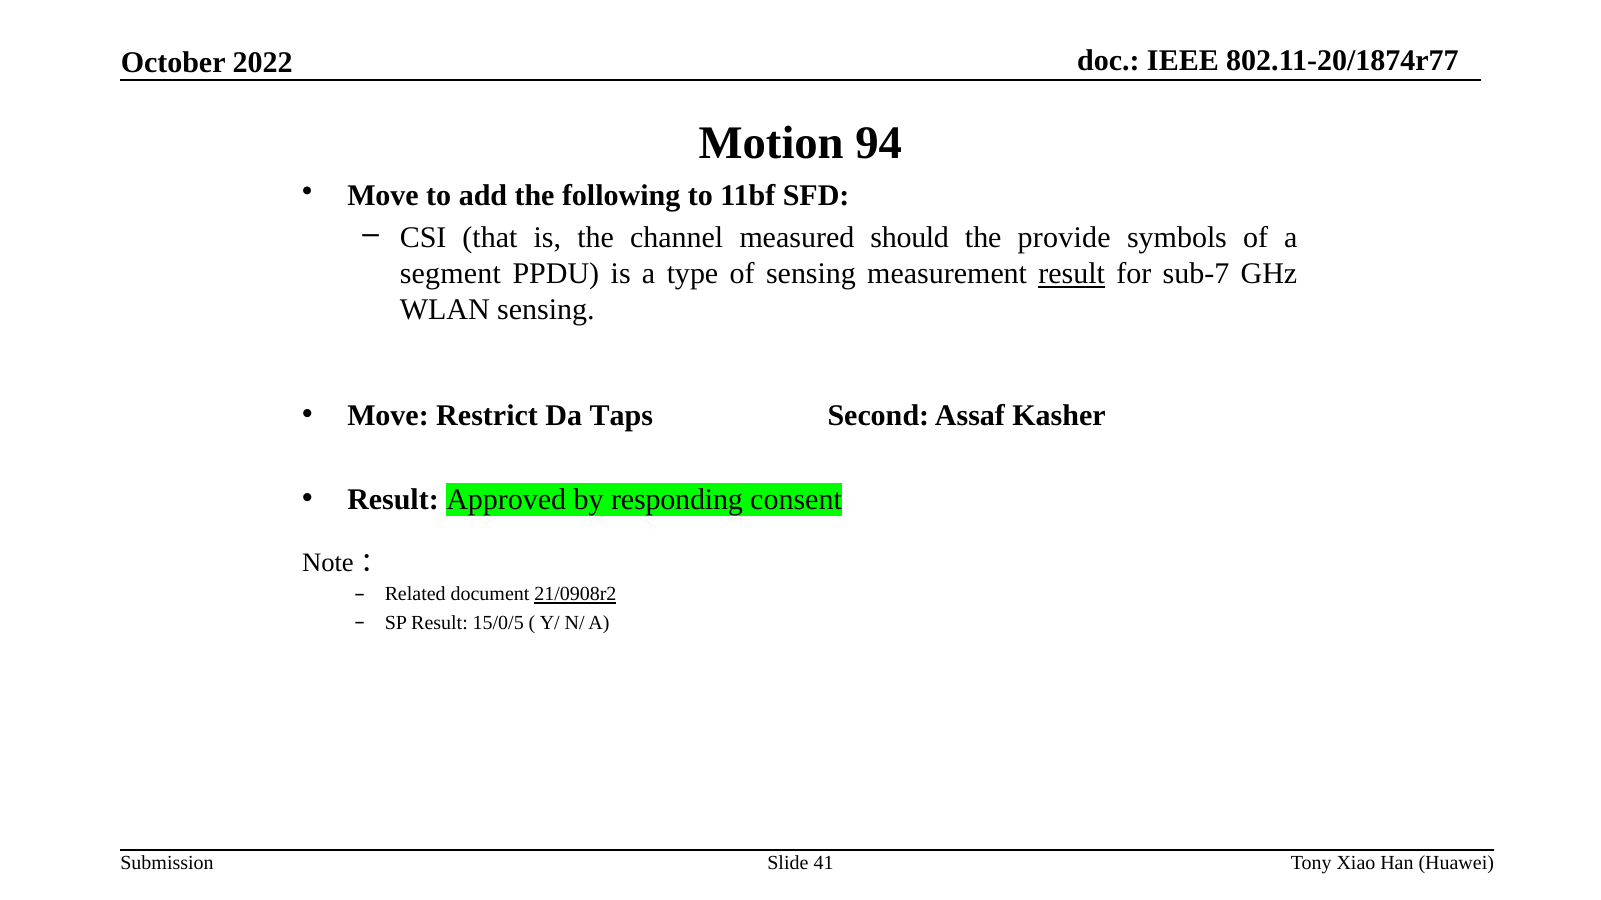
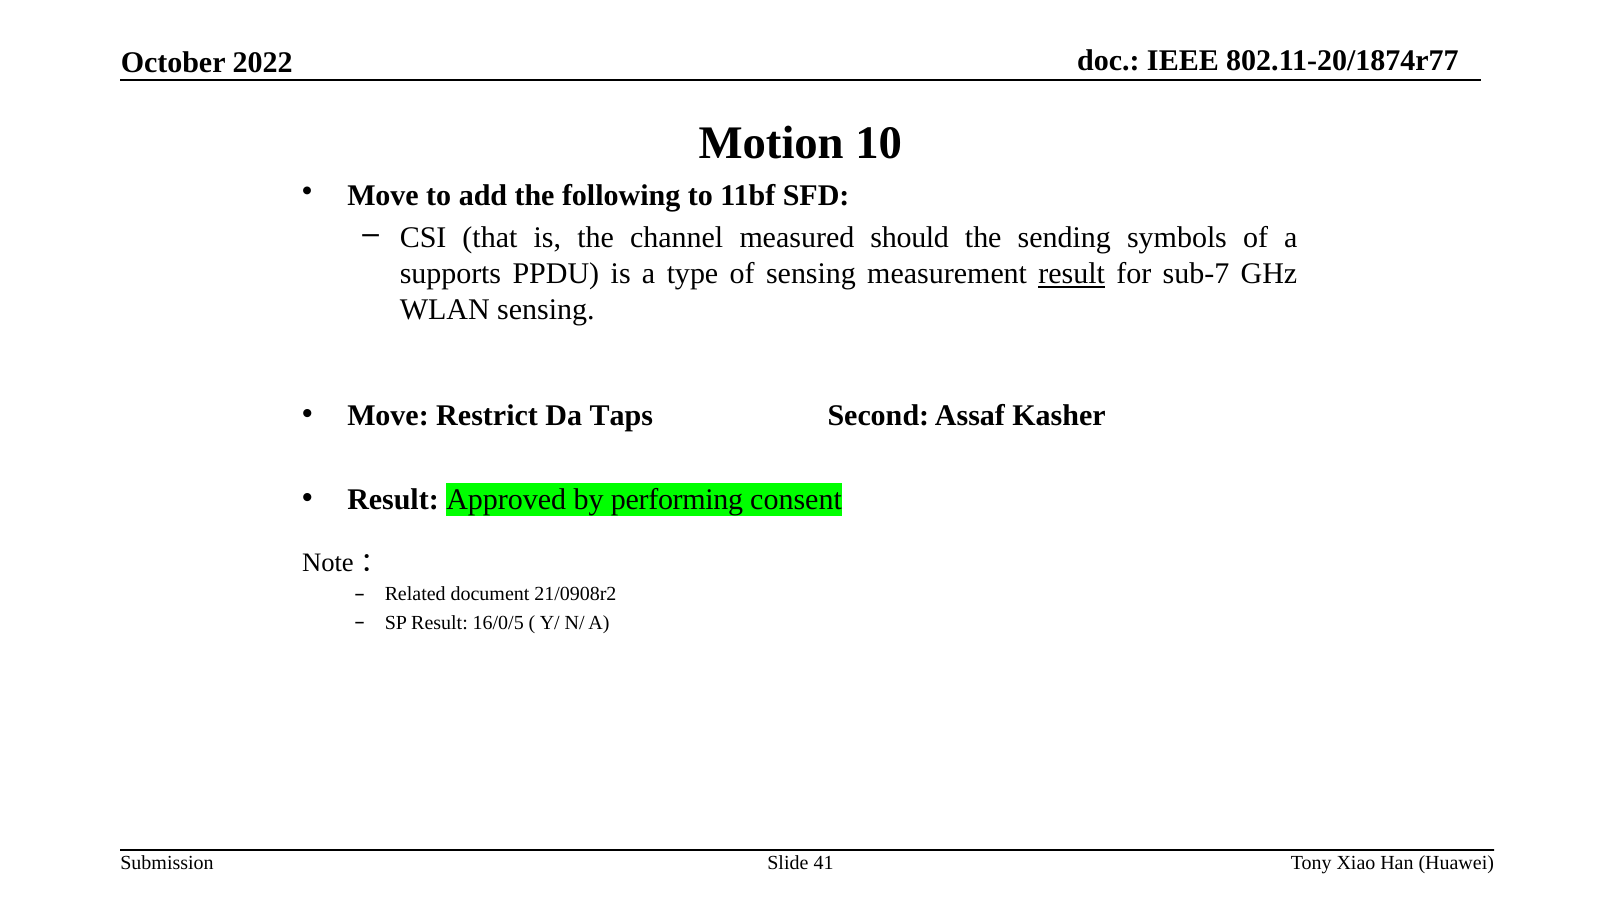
94: 94 -> 10 (879, 143)
provide: provide -> sending (1064, 238)
segment: segment -> supports (450, 274)
responding: responding -> performing (677, 500)
21/0908r2 underline: present -> none (575, 595)
15/0/5: 15/0/5 -> 16/0/5 (498, 623)
